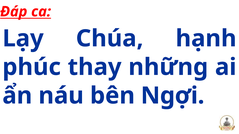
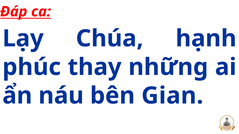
Ngợi: Ngợi -> Gian (172, 96)
